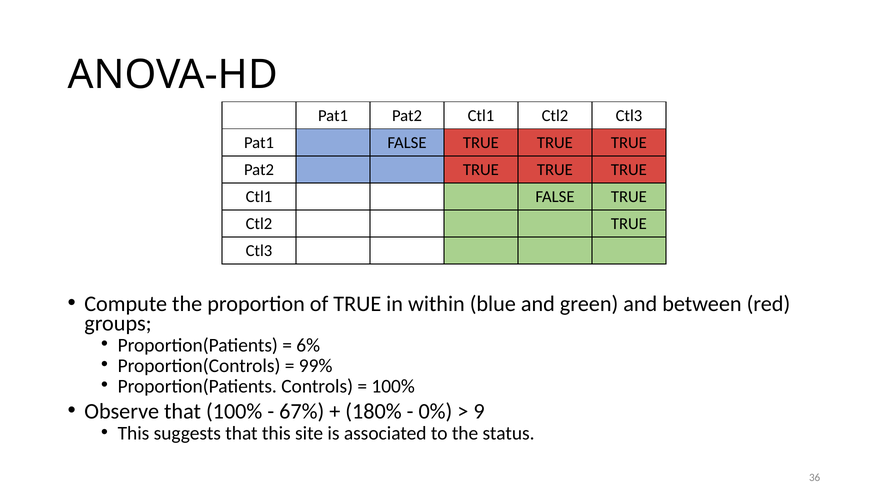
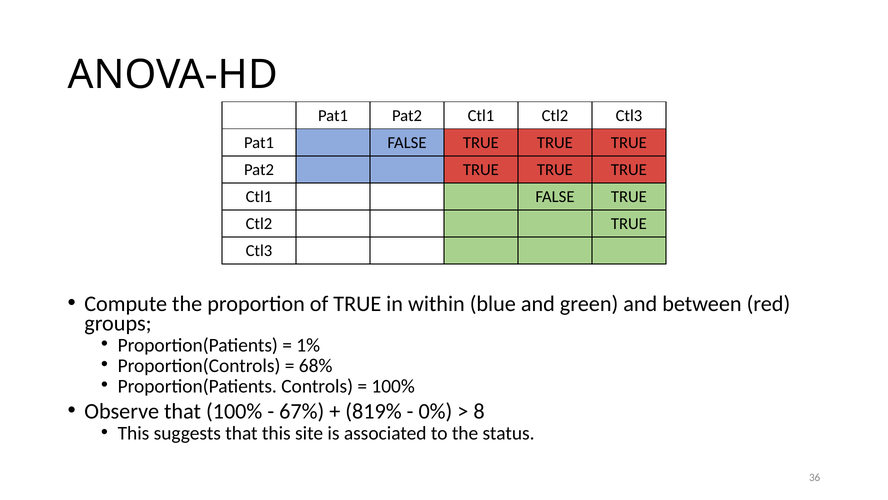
6%: 6% -> 1% (308, 345)
99%: 99% -> 68% (316, 365)
180%: 180% -> 819% (373, 411)
9: 9 -> 8 (479, 411)
